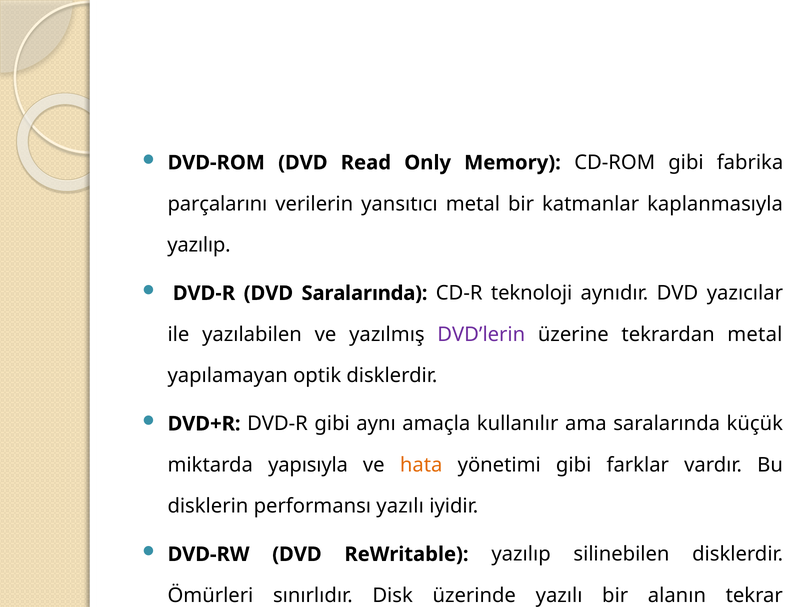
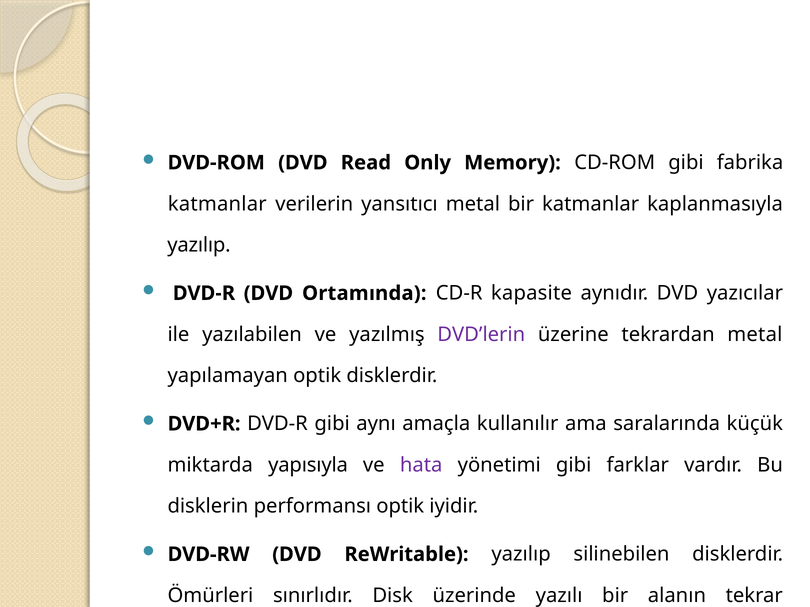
parçalarını: parçalarını -> katmanlar (217, 204)
DVD Saralarında: Saralarında -> Ortamında (364, 293)
teknoloji: teknoloji -> kapasite (531, 293)
hata colour: orange -> purple (421, 465)
performansı yazılı: yazılı -> optik (400, 507)
